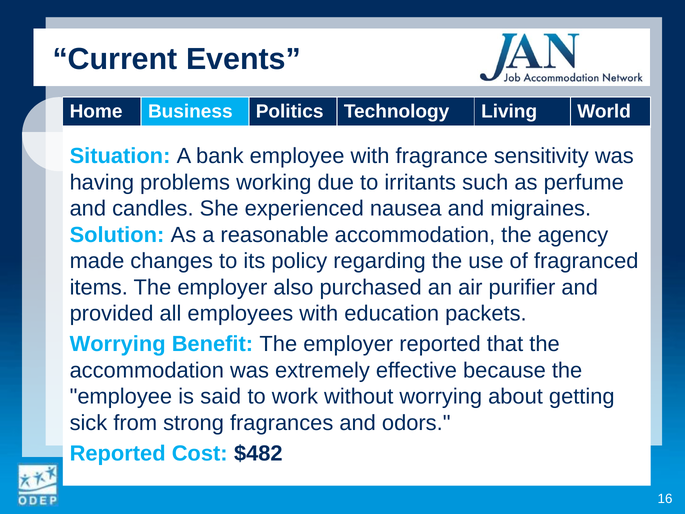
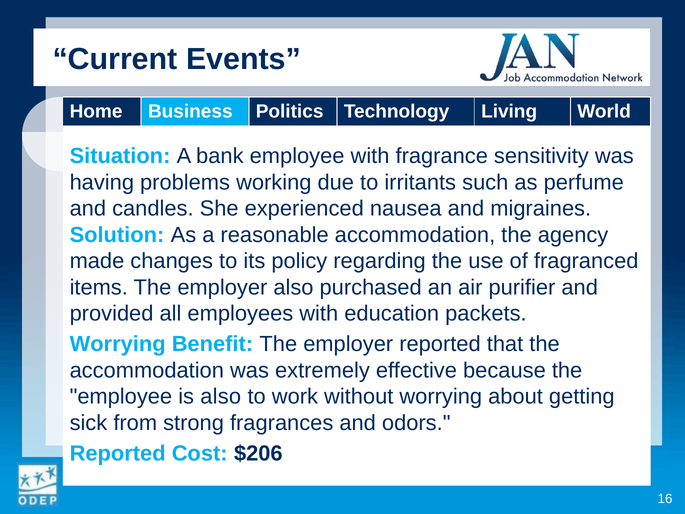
is said: said -> also (221, 397)
$482: $482 -> $206 (258, 453)
